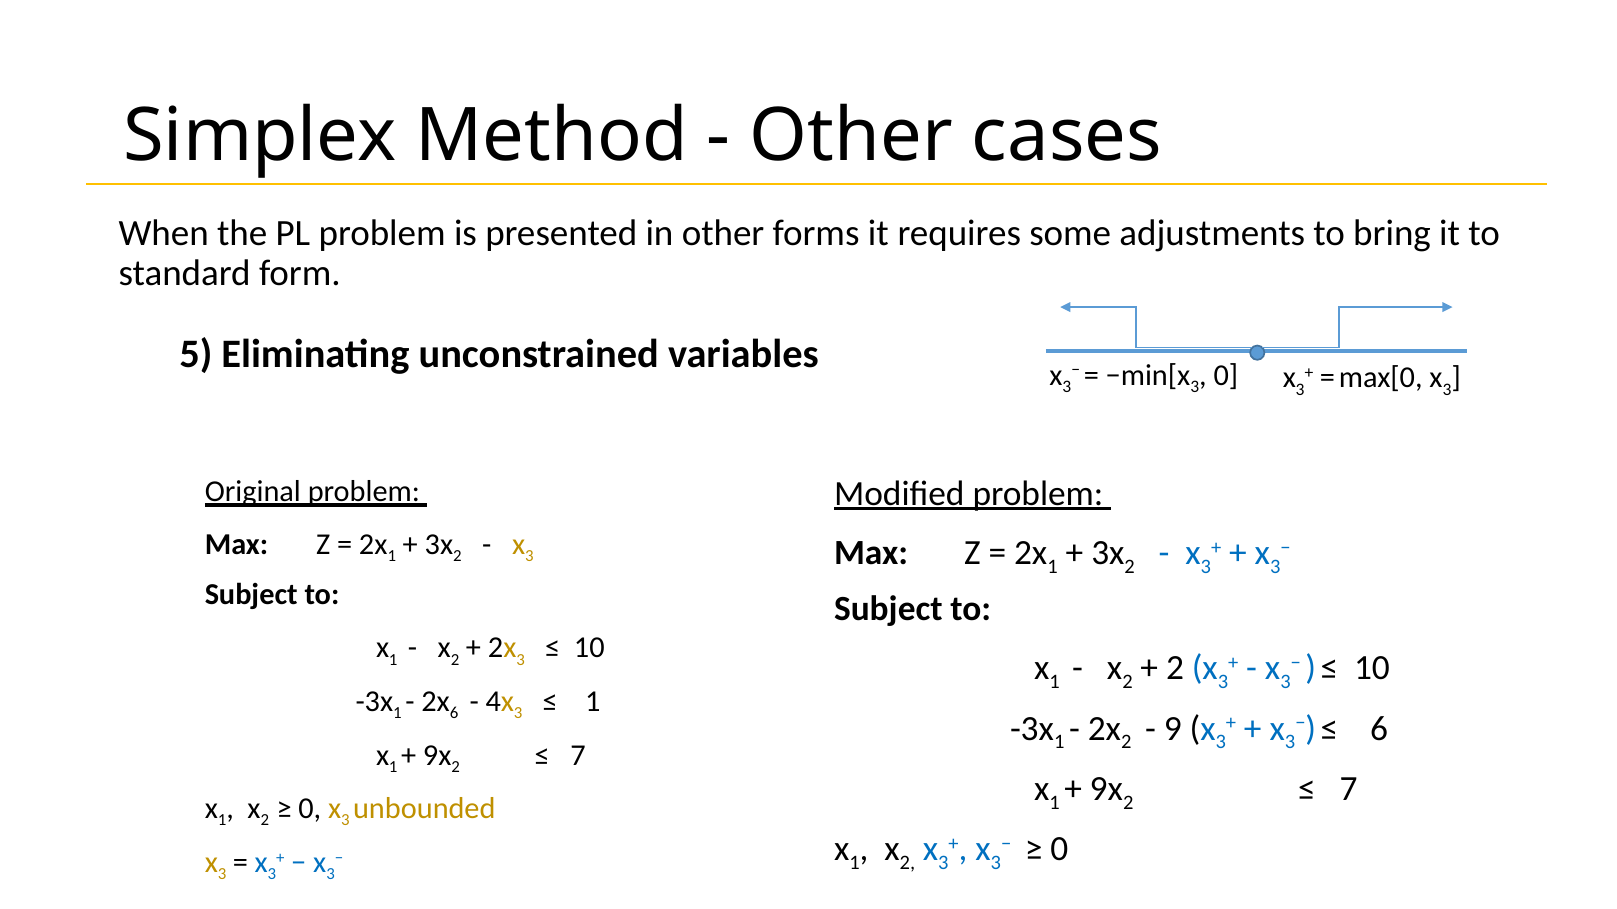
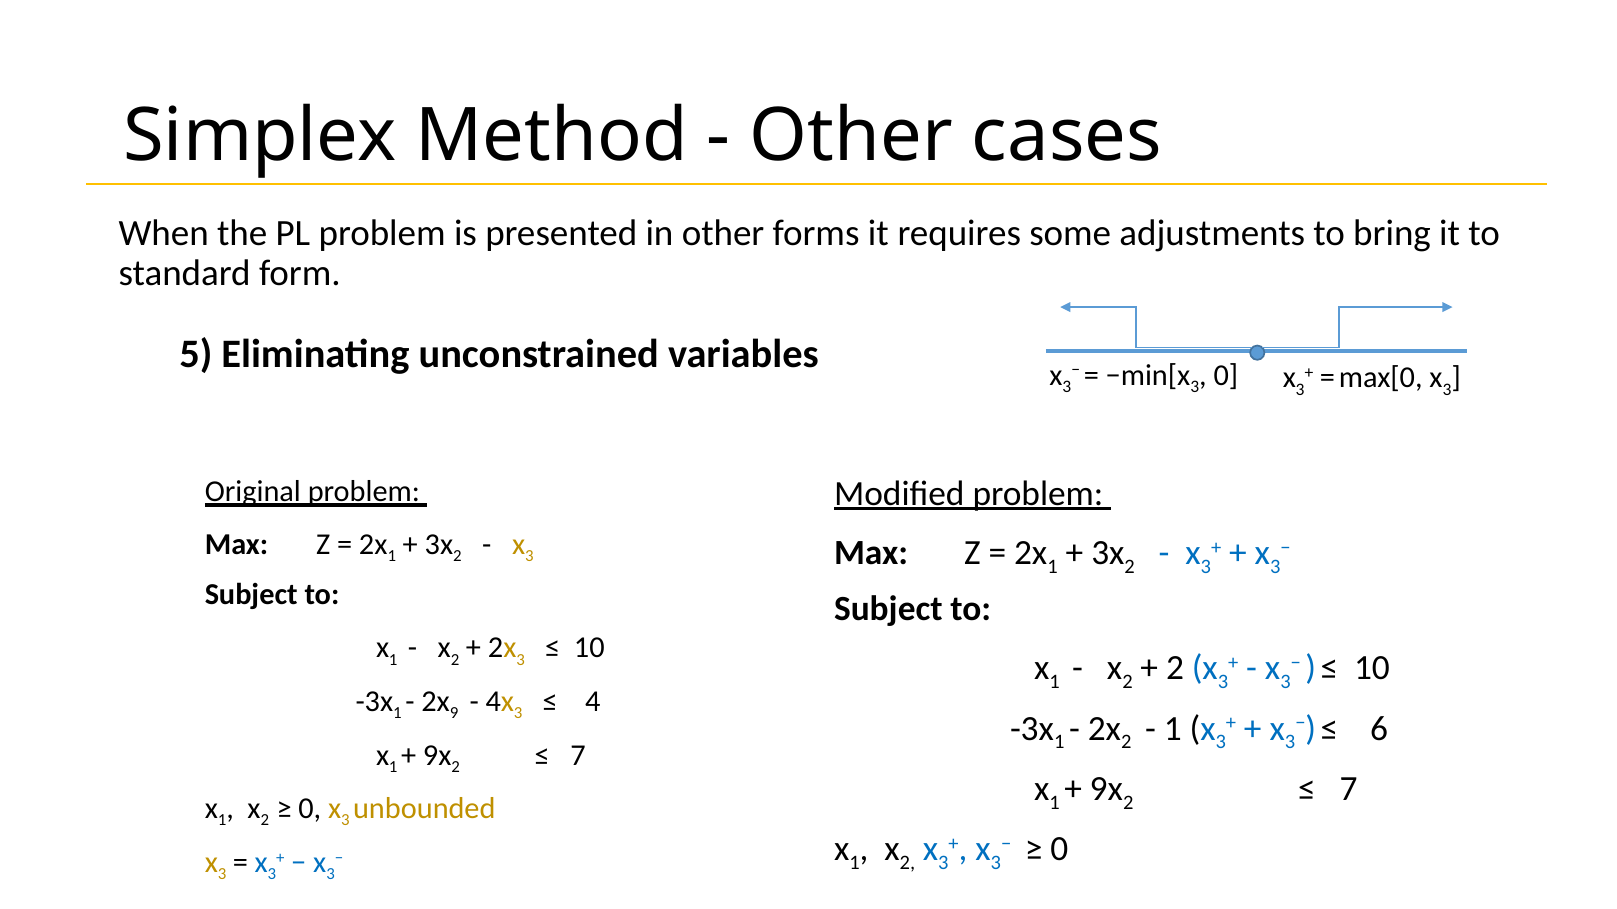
6: 6 -> 9 (454, 714)
1: 1 -> 4 (593, 702)
9: 9 -> 1 (1173, 729)
